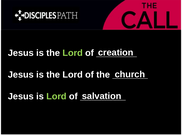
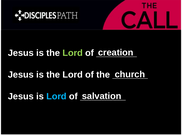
Lord colour: light green -> light blue (56, 97)
